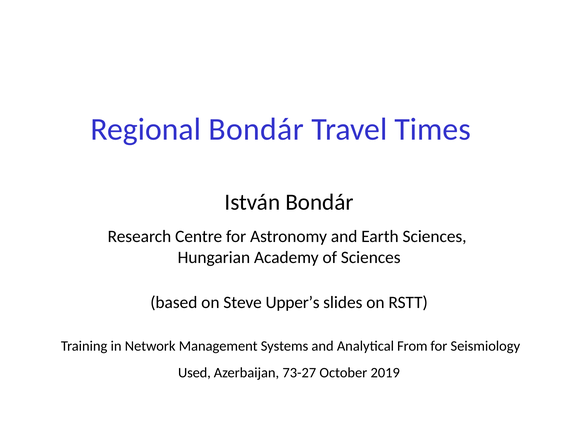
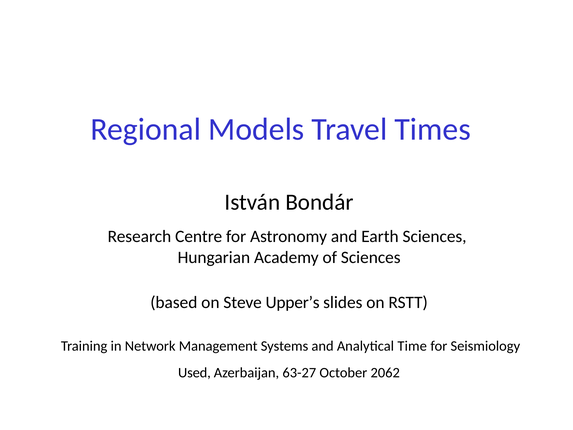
Regional Bondár: Bondár -> Models (256, 129)
From: From -> Time (412, 346)
73-27: 73-27 -> 63-27 (299, 372)
2019: 2019 -> 2062 (385, 372)
